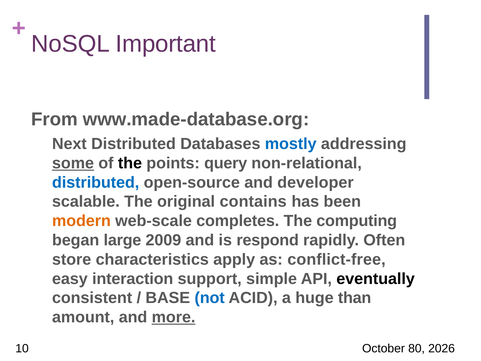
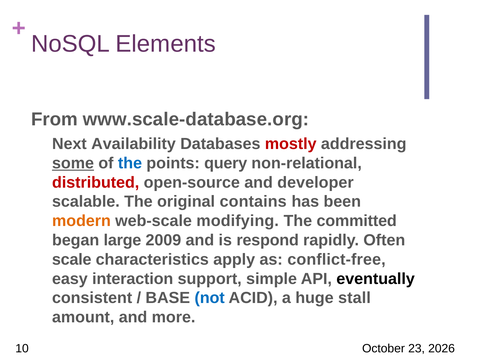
Important: Important -> Elements (166, 44)
www.made-database.org: www.made-database.org -> www.scale-database.org (196, 119)
Next Distributed: Distributed -> Availability (134, 144)
mostly colour: blue -> red (291, 144)
the colour: black -> blue (130, 163)
distributed colour: blue -> red (96, 182)
completes: completes -> modifying (238, 221)
computing: computing -> committed (357, 221)
store: store -> scale (72, 259)
than: than -> stall (354, 298)
more underline: present -> none (174, 317)
80: 80 -> 23 (417, 348)
